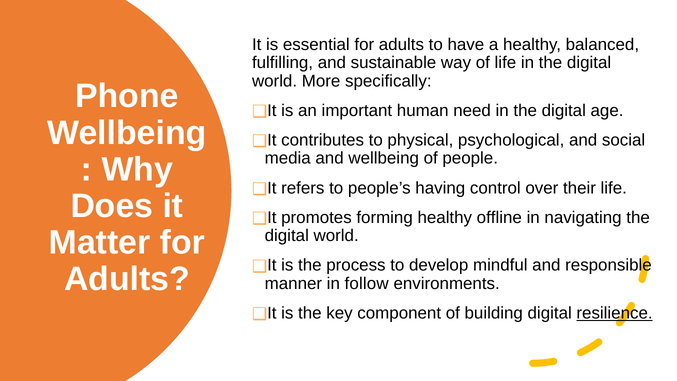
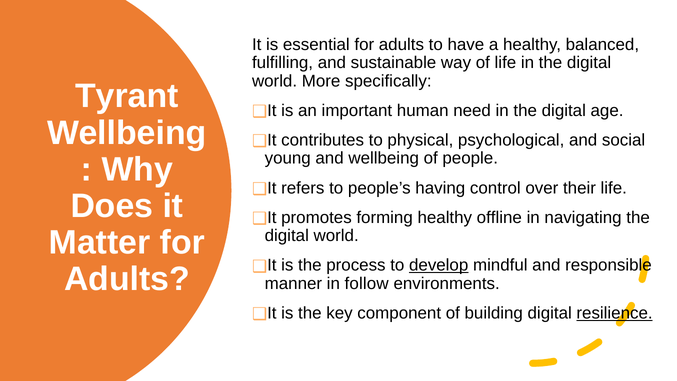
Phone: Phone -> Tyrant (127, 96)
media: media -> young (288, 158)
develop underline: none -> present (439, 265)
